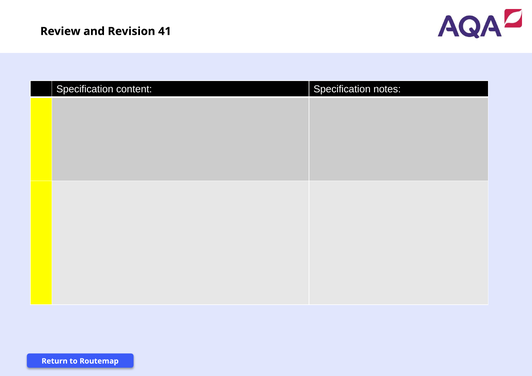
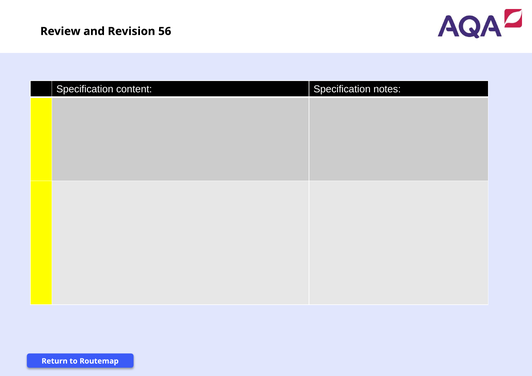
41: 41 -> 56 (165, 31)
